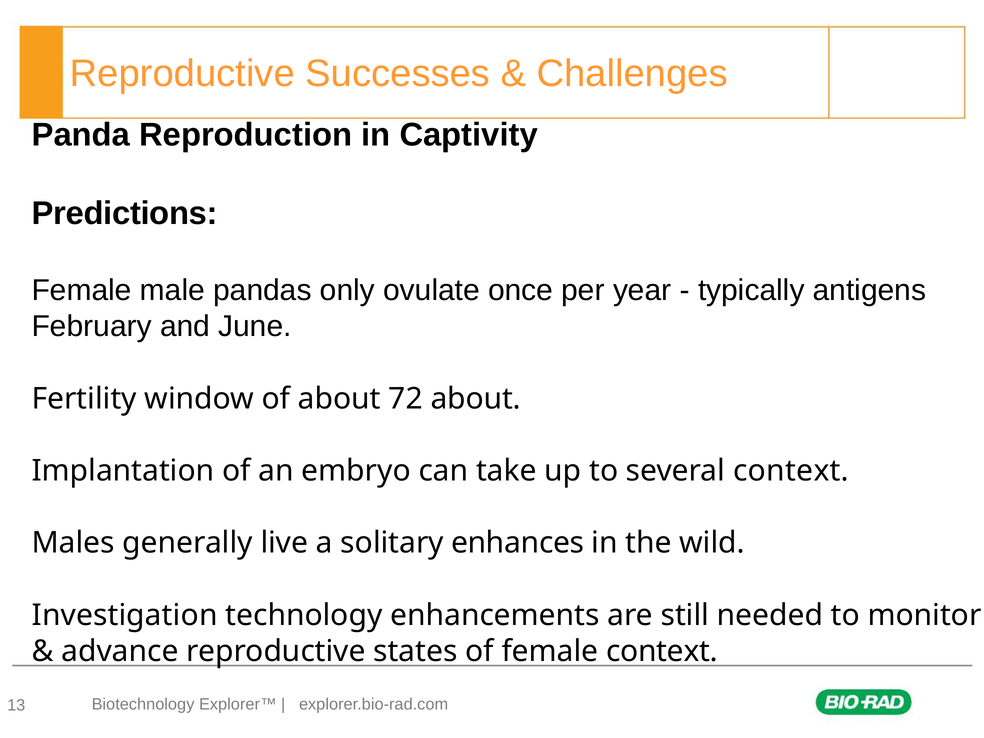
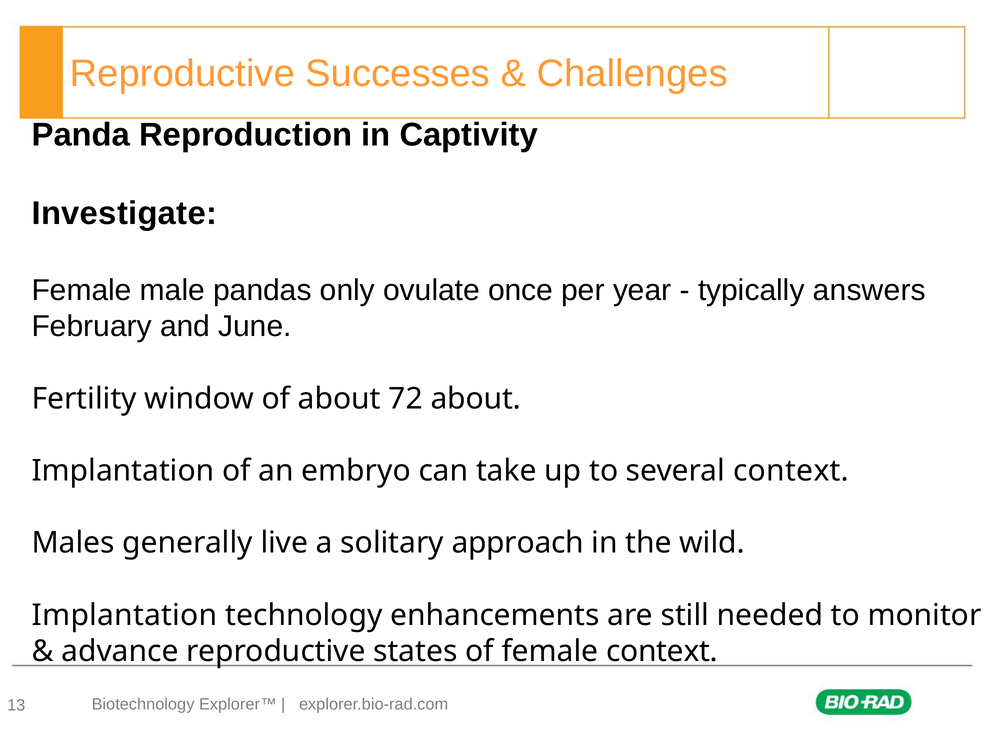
Predictions: Predictions -> Investigate (124, 214)
antigens: antigens -> answers (869, 291)
enhances: enhances -> approach (518, 543)
Investigation: Investigation -> Implantation (125, 615)
